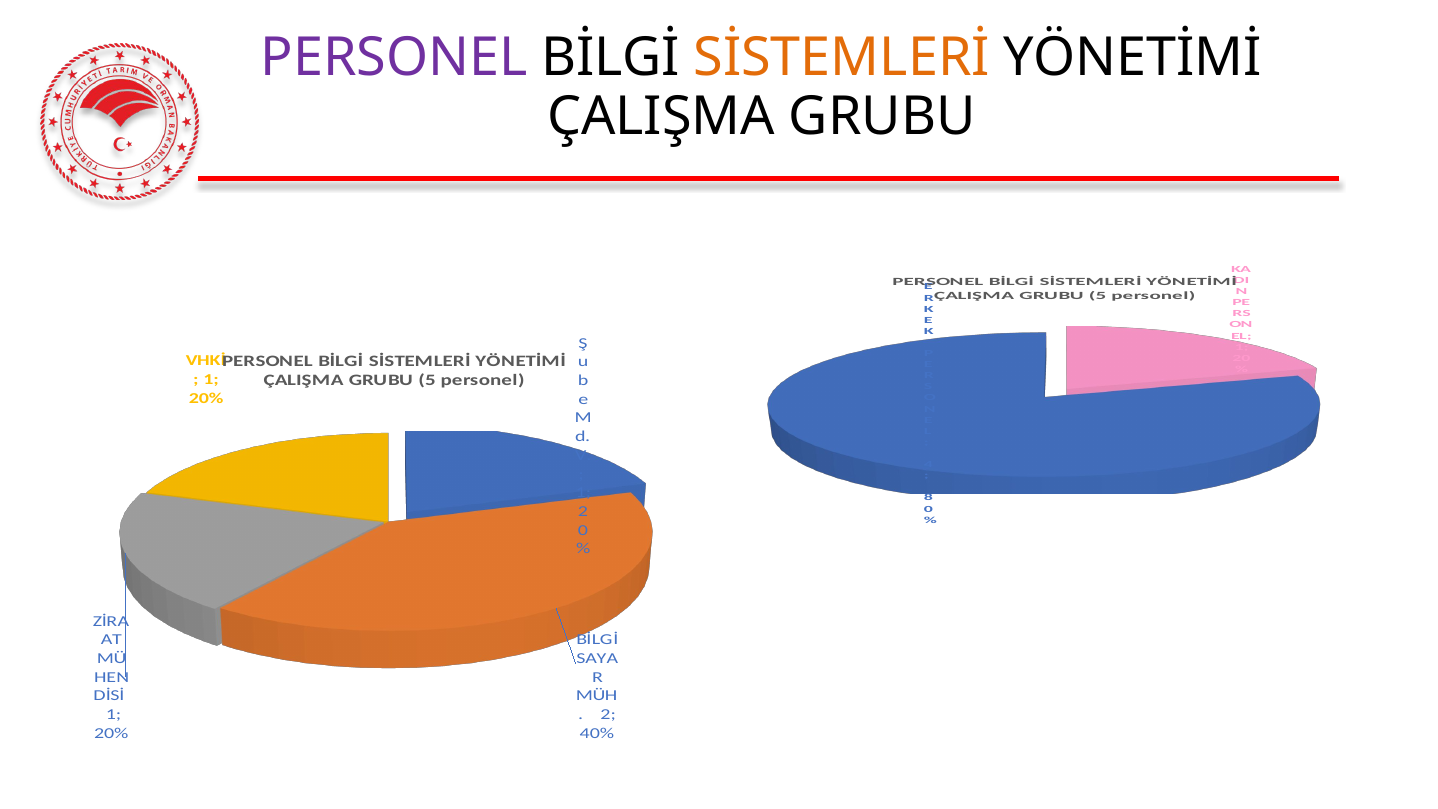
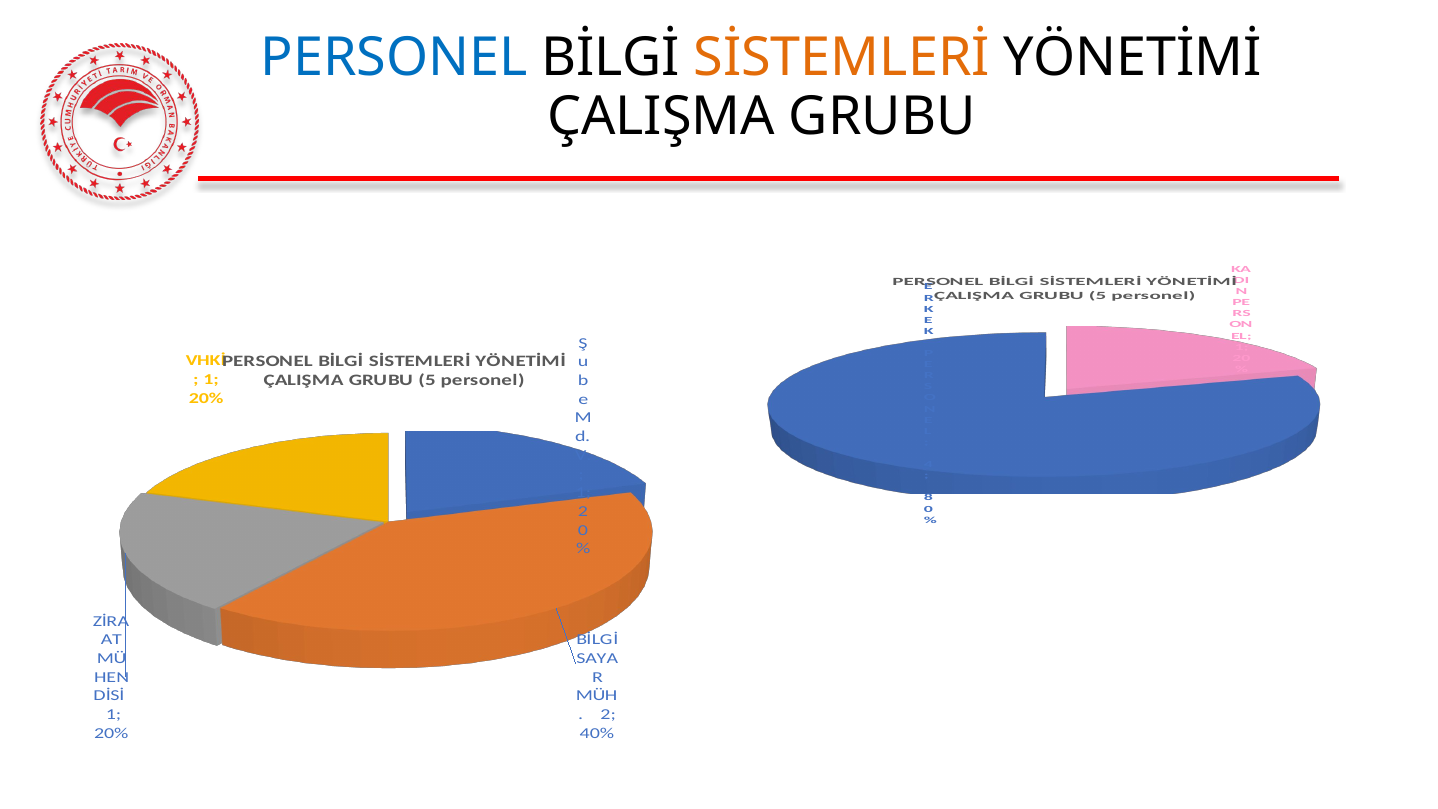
PERSONEL colour: purple -> blue (394, 58)
